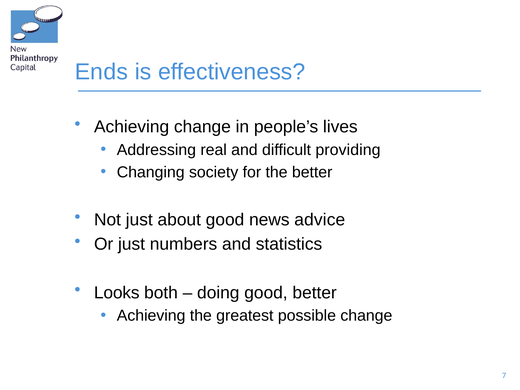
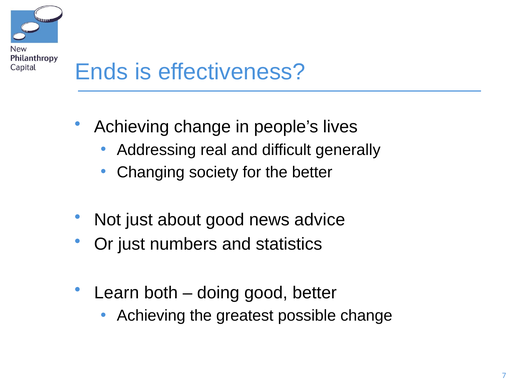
providing: providing -> generally (348, 150)
Looks: Looks -> Learn (117, 293)
